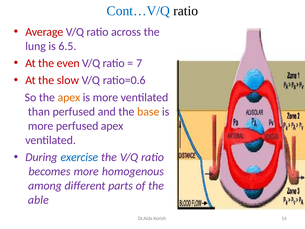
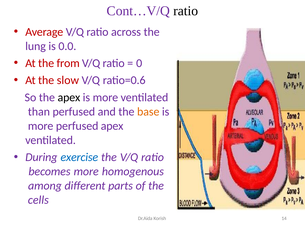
Cont…V/Q colour: blue -> purple (138, 11)
6.5: 6.5 -> 0.0 (67, 46)
even: even -> from (68, 63)
7: 7 -> 0 (139, 63)
apex colour: orange -> black (69, 97)
able: able -> cells (38, 200)
